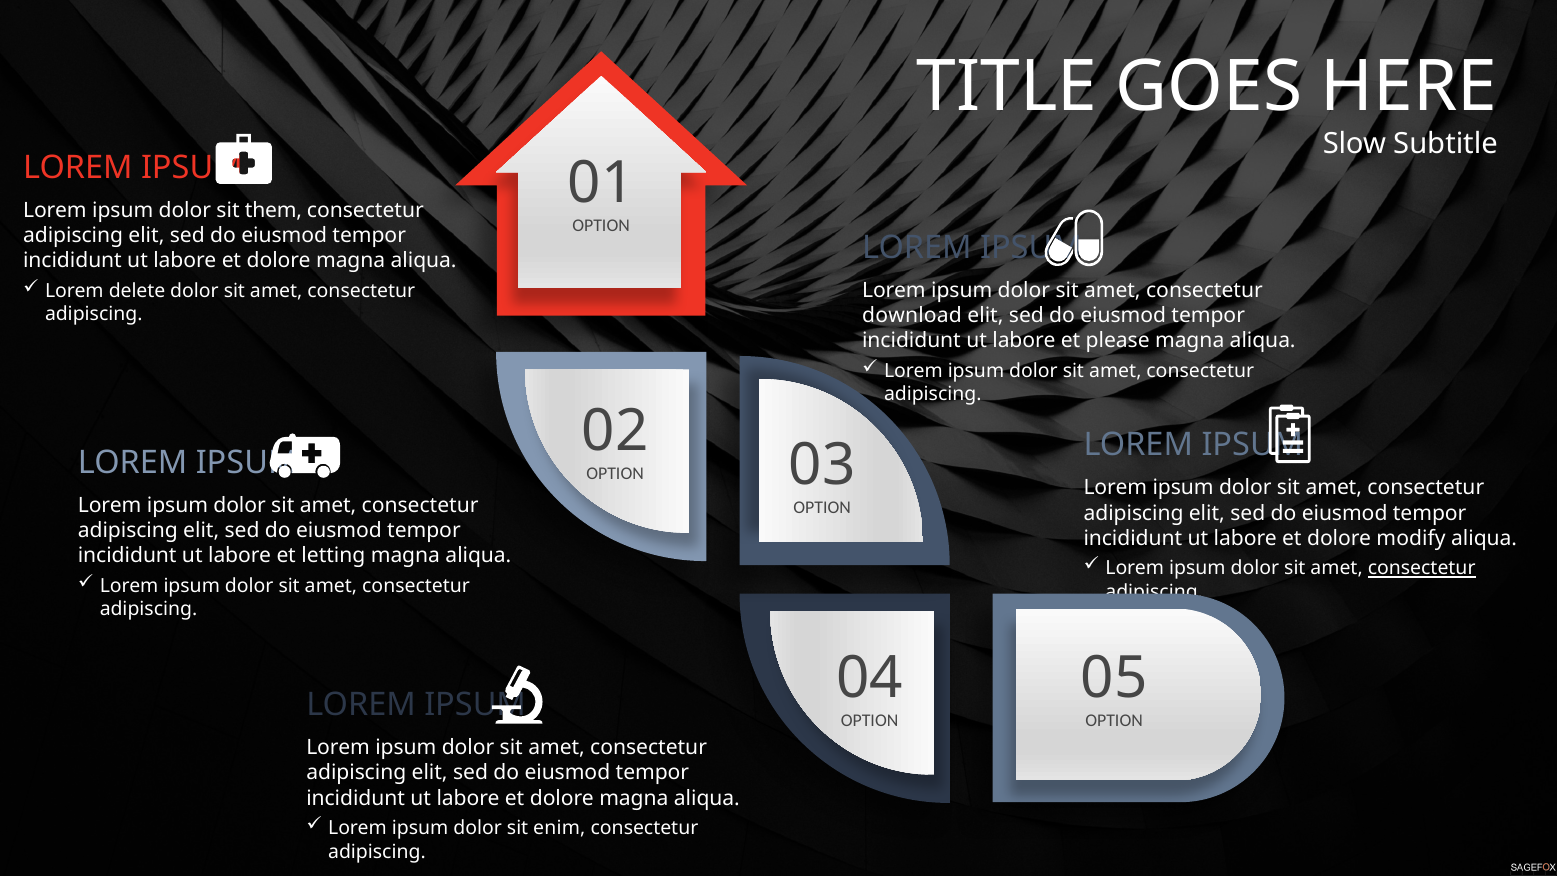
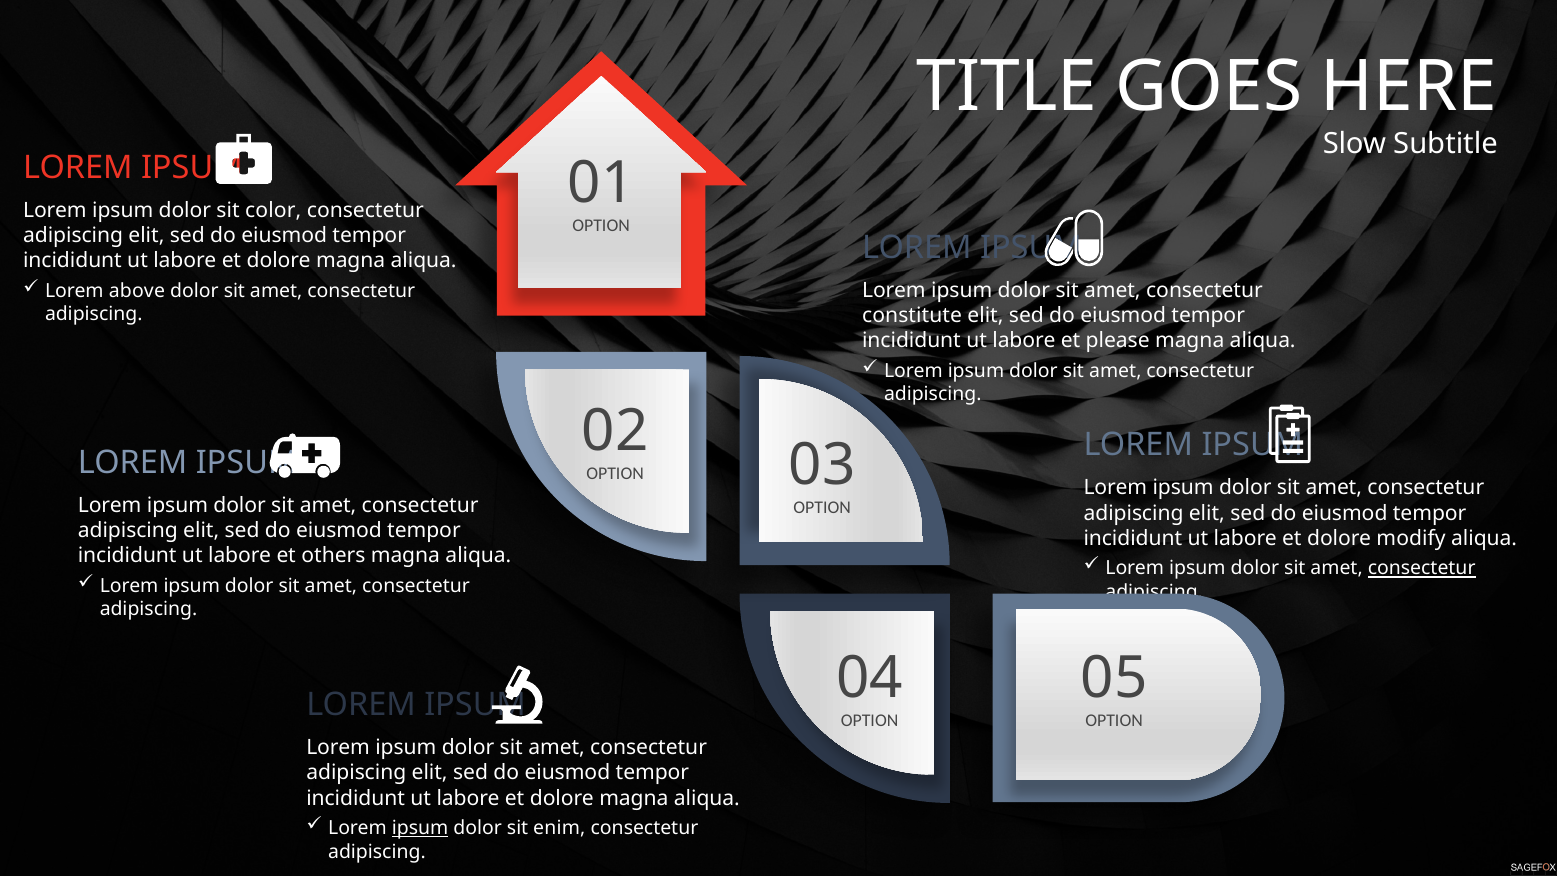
them: them -> color (273, 210)
delete: delete -> above (137, 291)
download: download -> constitute (912, 315)
letting: letting -> others (333, 556)
ipsum underline: none -> present (420, 828)
